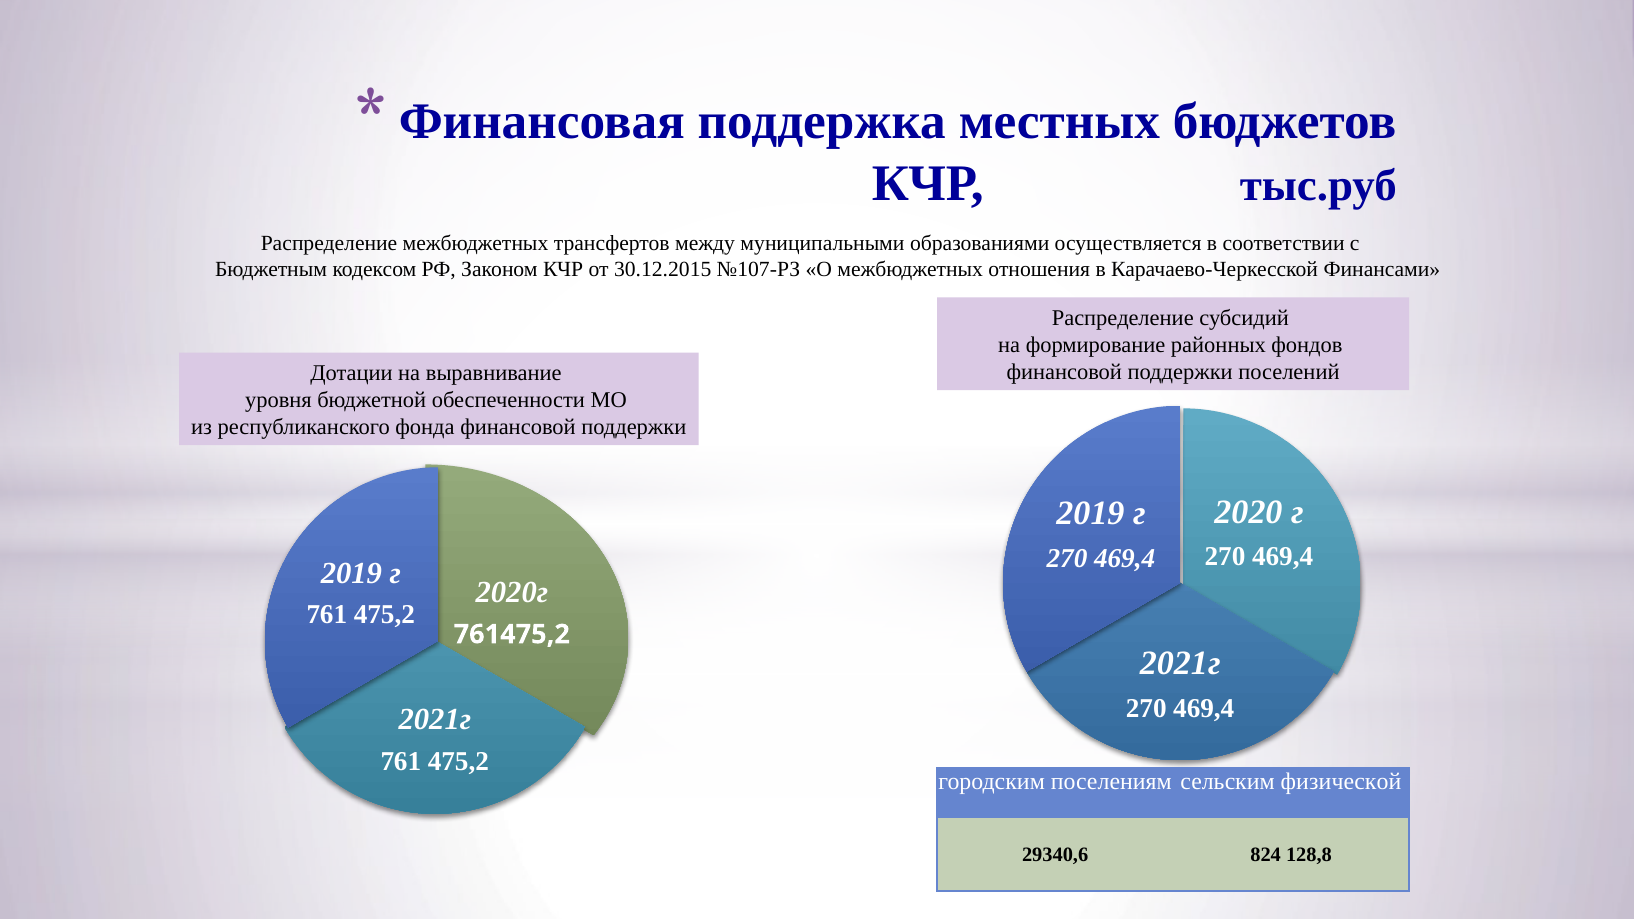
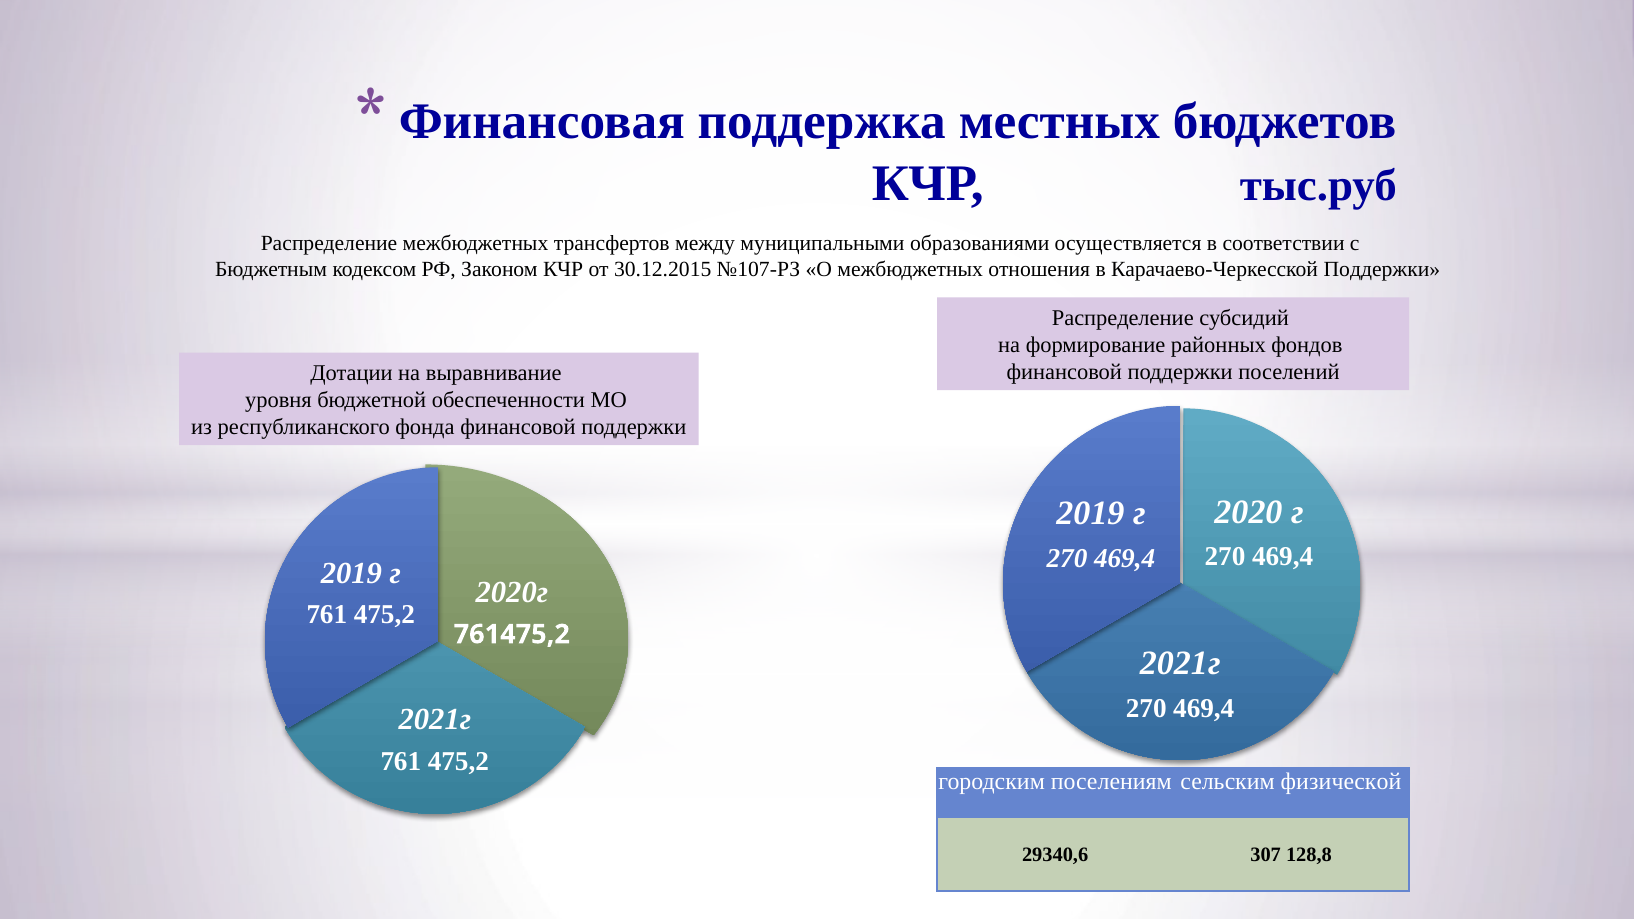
Карачаево-Черкесской Финансами: Финансами -> Поддержки (1382, 269)
824: 824 -> 307 (1266, 855)
